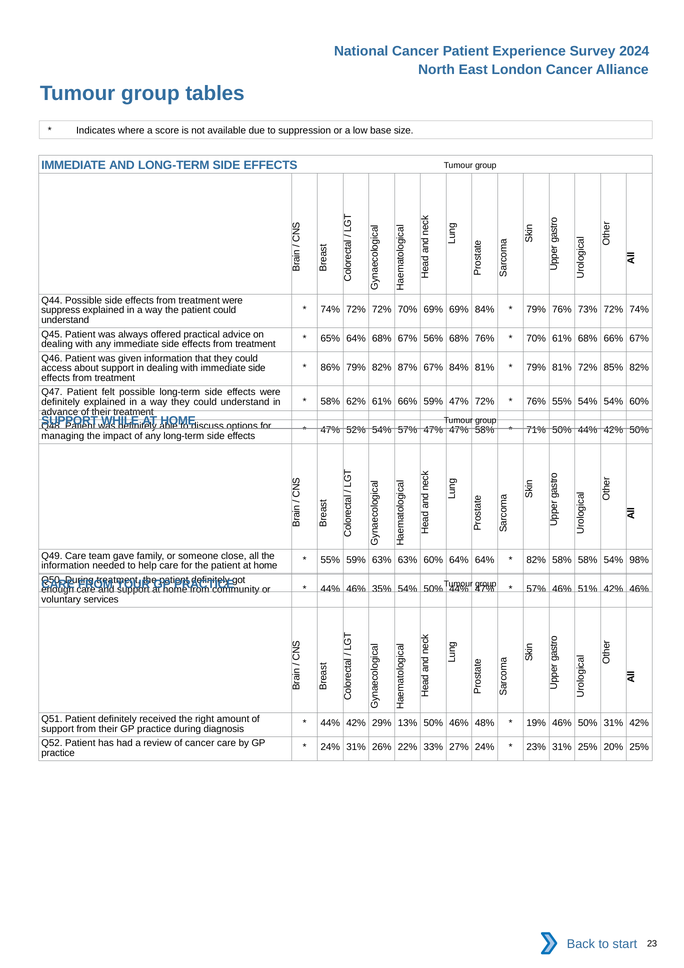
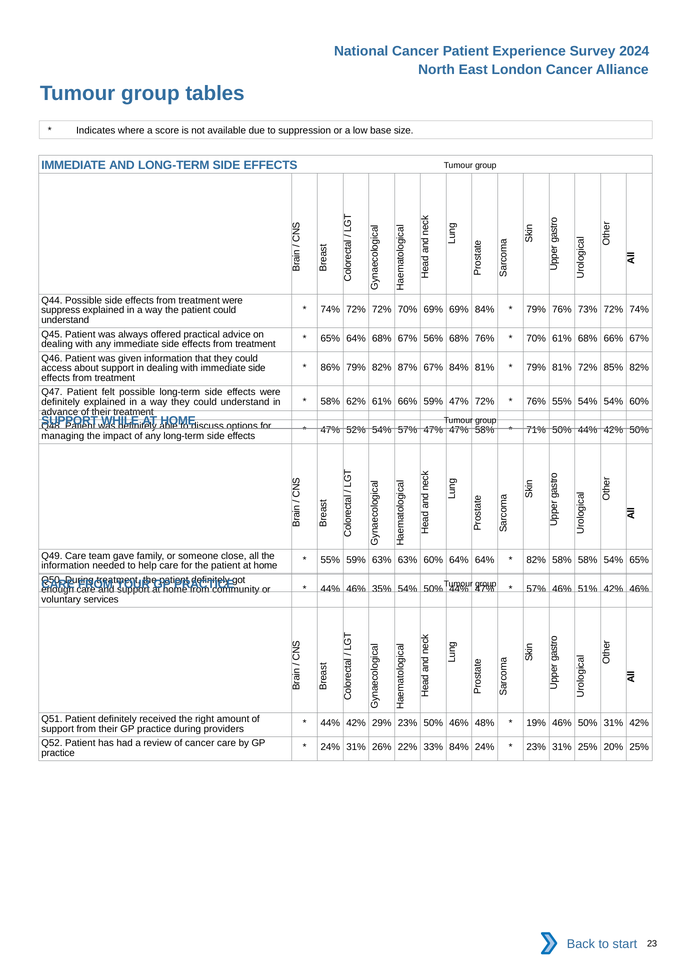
54% 98%: 98% -> 65% (639, 560)
29% 13%: 13% -> 23% (407, 723)
diagnosis: diagnosis -> providers (224, 729)
33% 27%: 27% -> 84% (459, 747)
